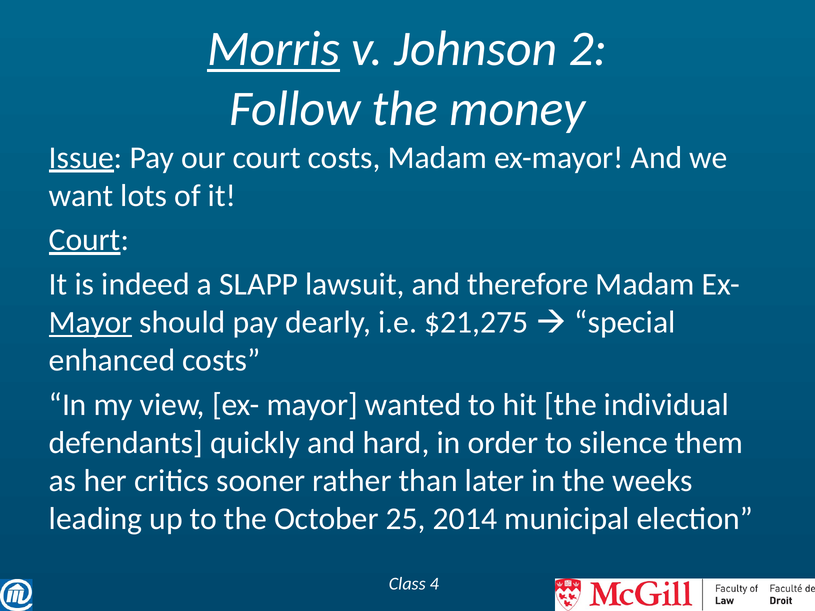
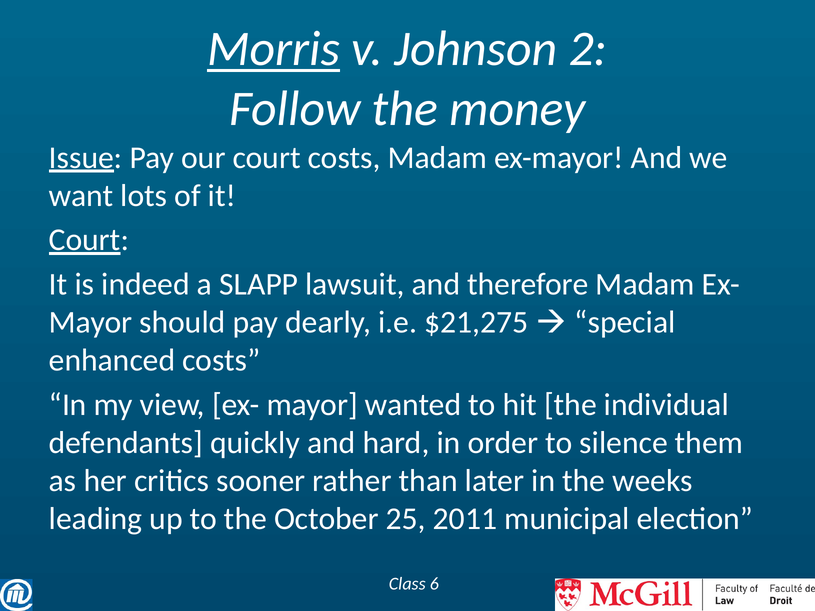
Mayor underline: present -> none (91, 323)
2014: 2014 -> 2011 (465, 519)
4: 4 -> 6 (434, 584)
